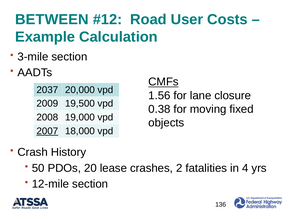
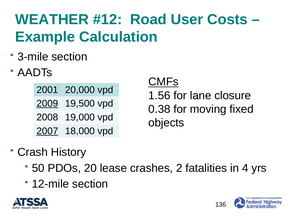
BETWEEN: BETWEEN -> WEATHER (52, 19)
2037: 2037 -> 2001 (47, 90)
2009 underline: none -> present (47, 104)
